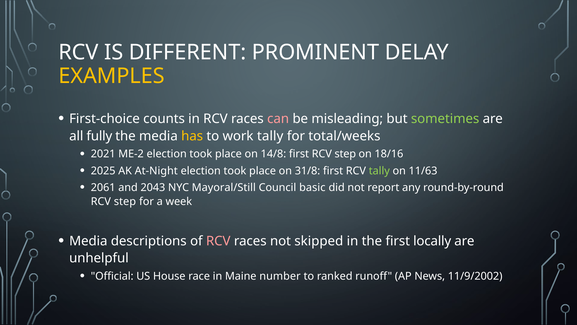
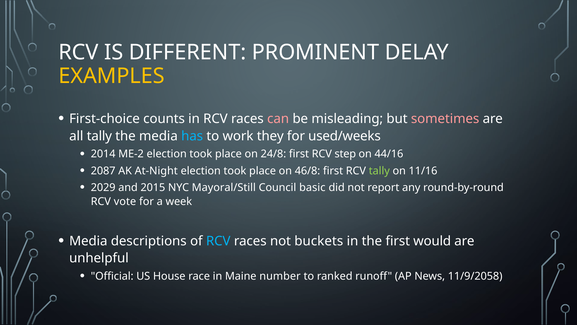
sometimes colour: light green -> pink (445, 119)
all fully: fully -> tally (99, 136)
has colour: yellow -> light blue (192, 136)
work tally: tally -> they (270, 136)
total/weeks: total/weeks -> used/weeks (344, 136)
2021: 2021 -> 2014 (103, 154)
14/8: 14/8 -> 24/8 (273, 154)
18/16: 18/16 -> 44/16 (389, 154)
2025: 2025 -> 2087 (103, 171)
31/8: 31/8 -> 46/8 (308, 171)
11/63: 11/63 -> 11/16 (423, 171)
2061: 2061 -> 2029 (103, 187)
2043: 2043 -> 2015 (153, 187)
step: step -> vote (125, 201)
RCV colour: pink -> light blue (218, 241)
skipped: skipped -> buckets (319, 241)
locally: locally -> would (432, 241)
11/9/2002: 11/9/2002 -> 11/9/2058 (475, 276)
